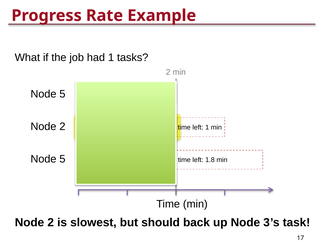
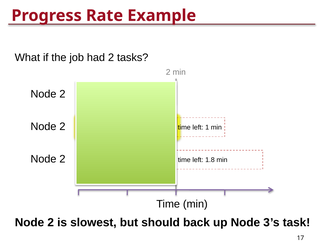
had 1: 1 -> 2 (111, 58)
5: 5 -> 2 (62, 94)
5: 5 -> 2 (62, 159)
